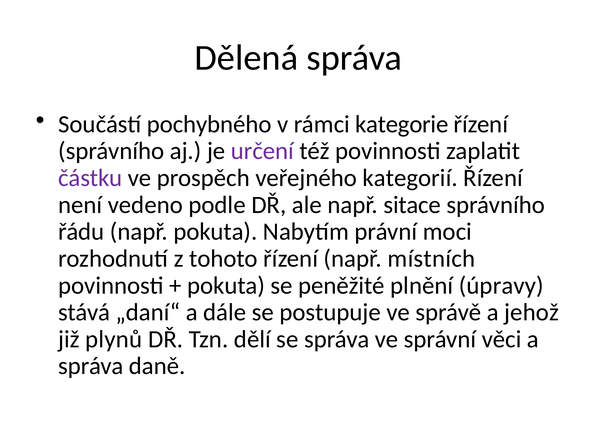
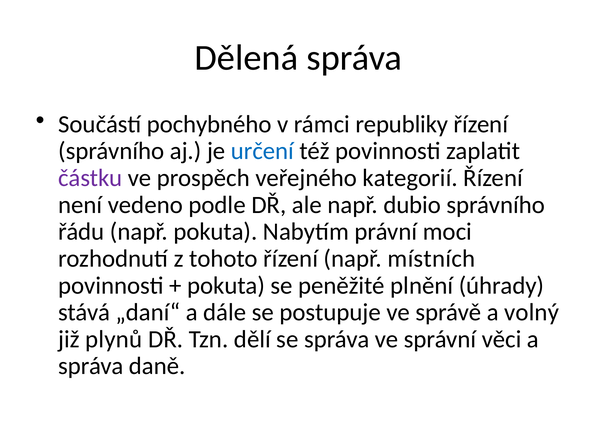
kategorie: kategorie -> republiky (402, 124)
určení colour: purple -> blue (262, 151)
sitace: sitace -> dubio (412, 205)
úpravy: úpravy -> úhrady (501, 285)
jehož: jehož -> volný (532, 312)
